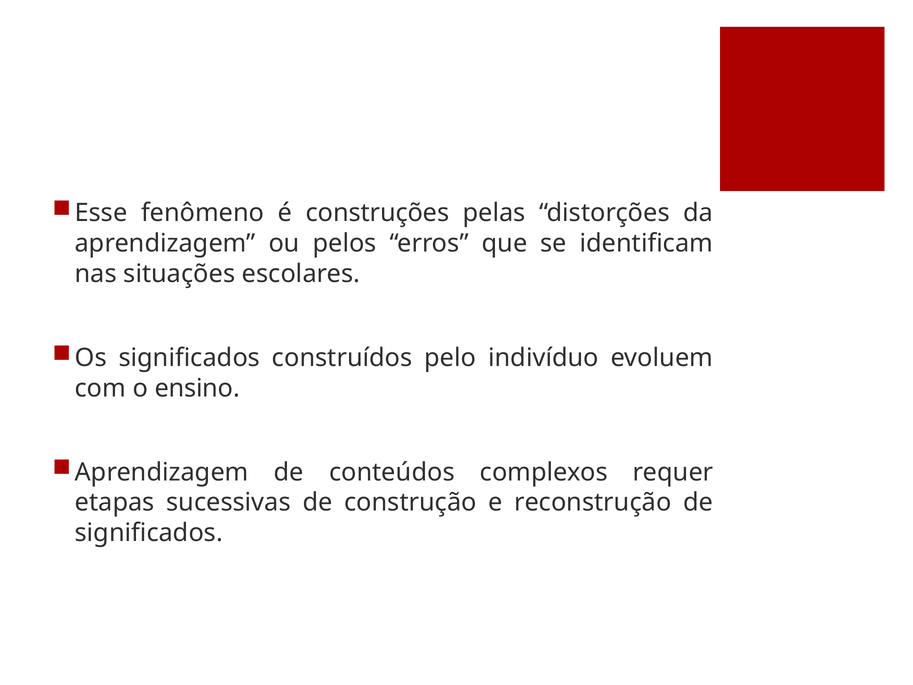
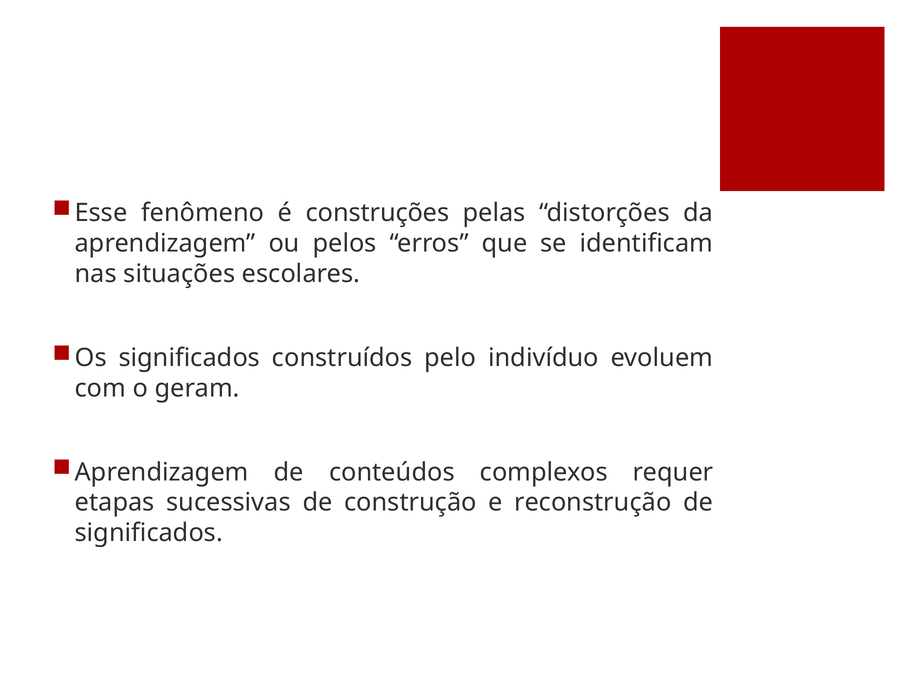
ensino: ensino -> geram (197, 388)
